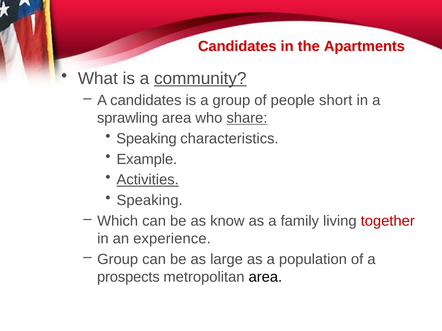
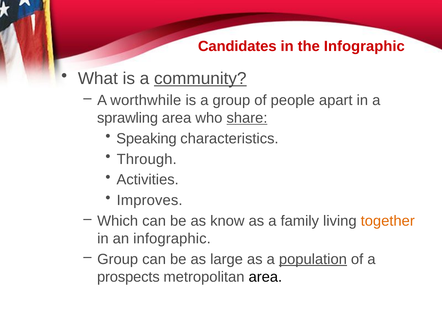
the Apartments: Apartments -> Infographic (364, 46)
A candidates: candidates -> worthwhile (146, 101)
short: short -> apart (336, 101)
Example: Example -> Through (147, 159)
Activities underline: present -> none (148, 180)
Speaking: Speaking -> Improves (150, 201)
together colour: red -> orange (388, 221)
an experience: experience -> infographic (172, 239)
population underline: none -> present (313, 260)
